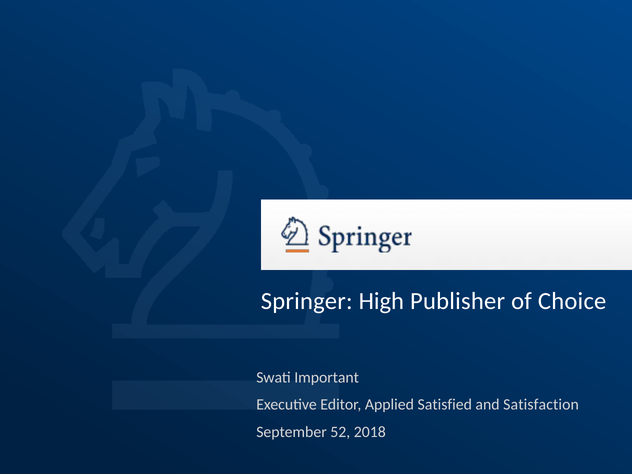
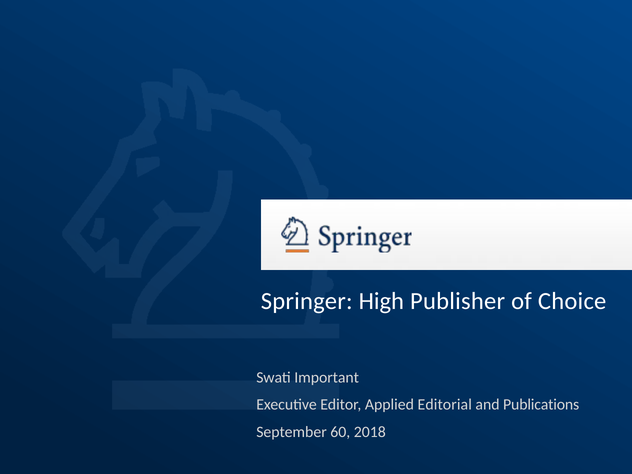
Satisfied: Satisfied -> Editorial (445, 405)
Satisfaction: Satisfaction -> Publications (541, 405)
52: 52 -> 60 (340, 432)
